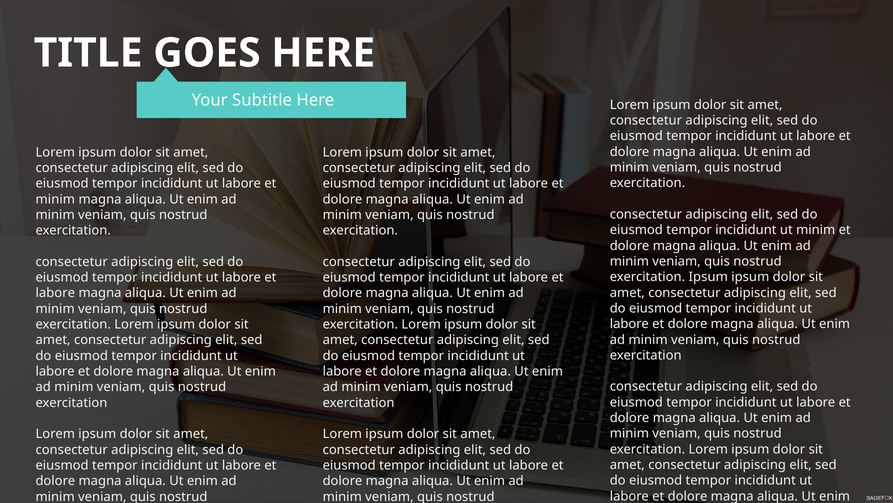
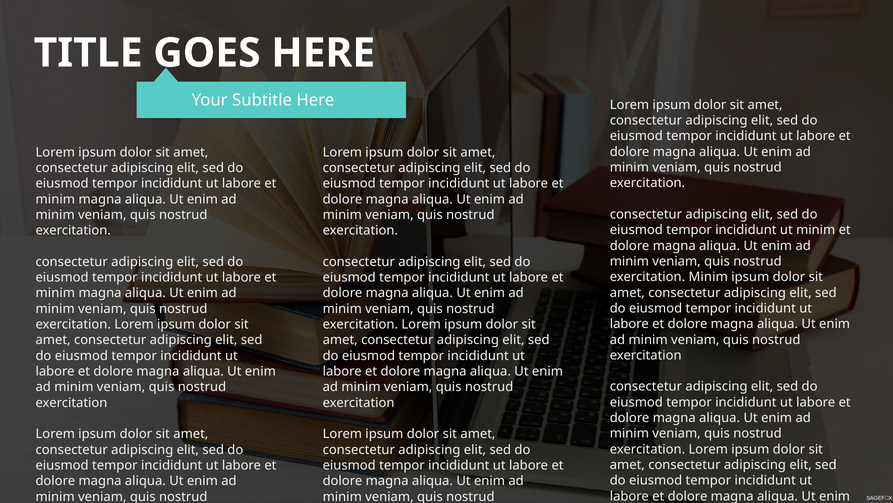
exercitation Ipsum: Ipsum -> Minim (708, 277)
labore: labore -> minim (55, 293)
